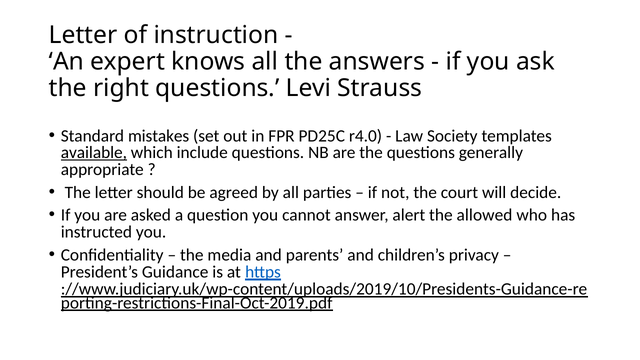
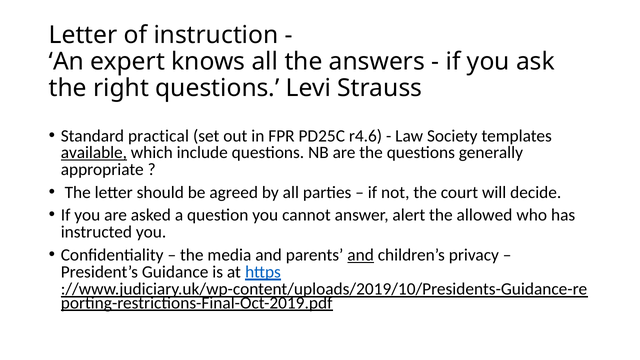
mistakes: mistakes -> practical (159, 136)
r4.0: r4.0 -> r4.6 (366, 136)
and underline: none -> present (361, 255)
